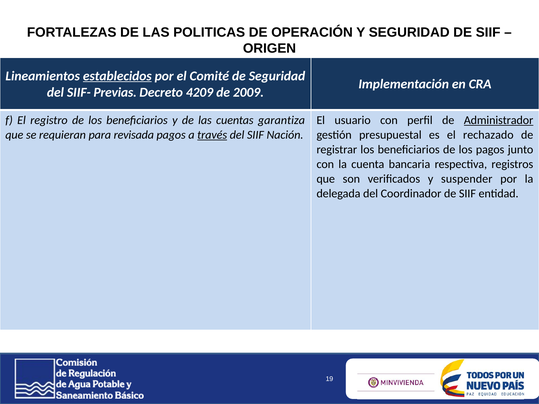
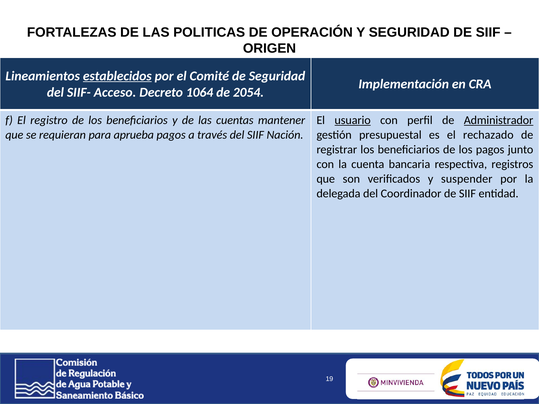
Previas: Previas -> Acceso (115, 92)
4209: 4209 -> 1064 (200, 92)
2009: 2009 -> 2054 (248, 92)
garantiza: garantiza -> mantener (282, 120)
usuario underline: none -> present (353, 120)
revisada: revisada -> aprueba (134, 135)
través underline: present -> none (212, 135)
